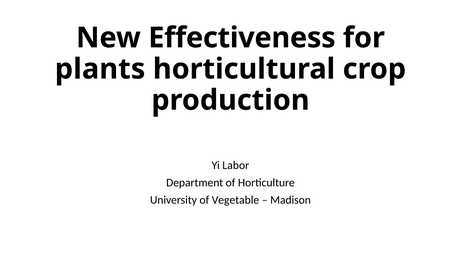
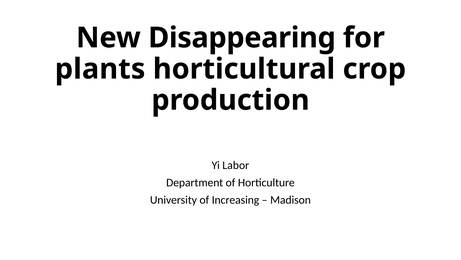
Effectiveness: Effectiveness -> Disappearing (242, 38)
Vegetable: Vegetable -> Increasing (236, 199)
